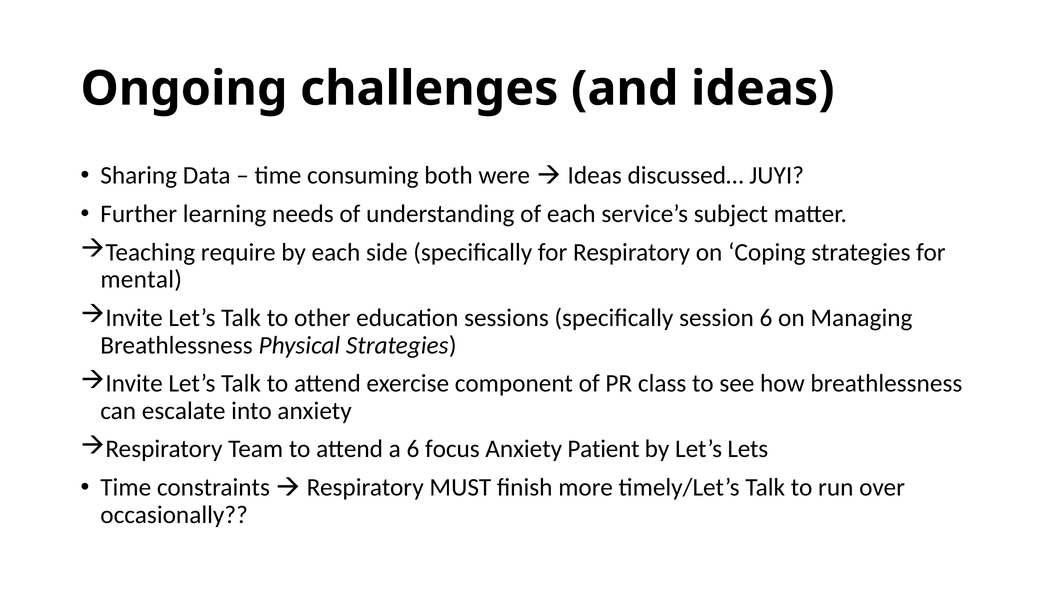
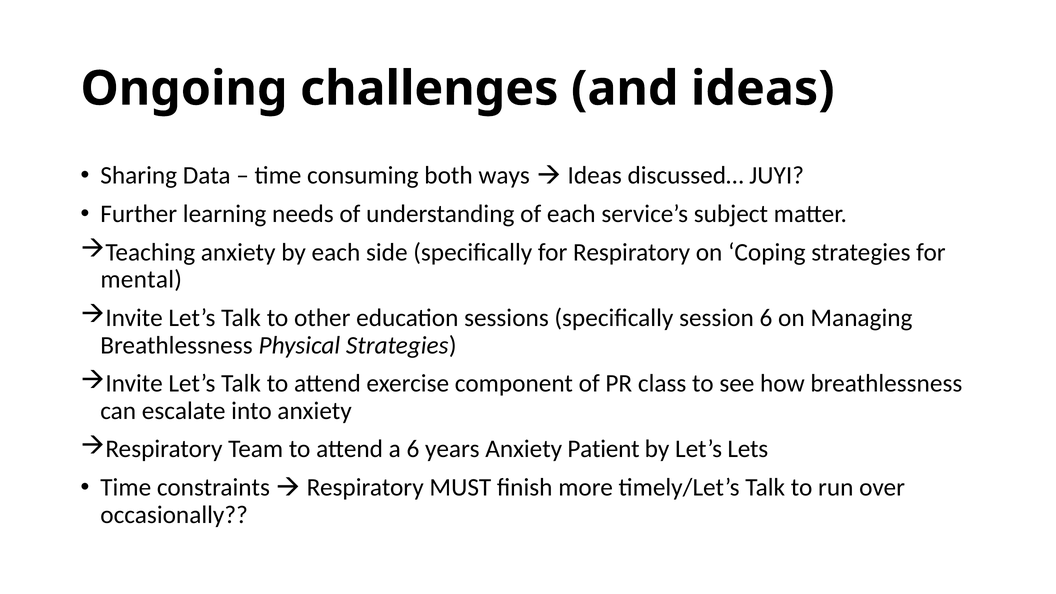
were: were -> ways (504, 176)
Teaching require: require -> anxiety (238, 252)
focus: focus -> years (452, 449)
